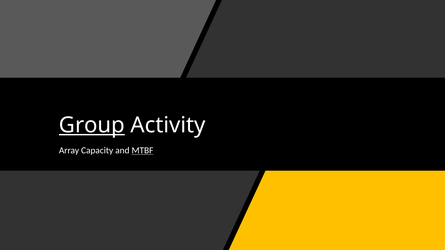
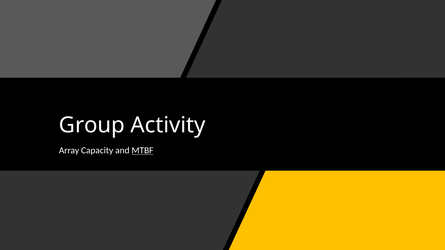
Group underline: present -> none (92, 125)
